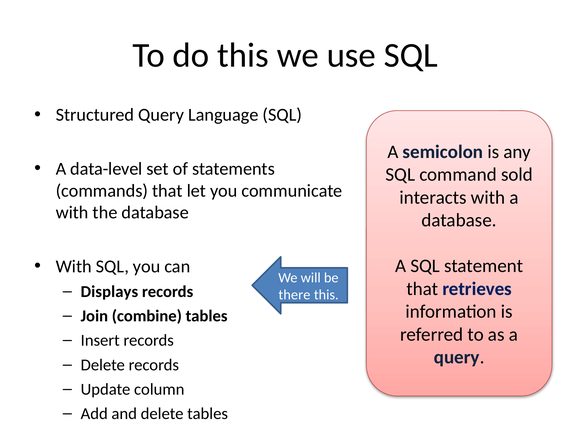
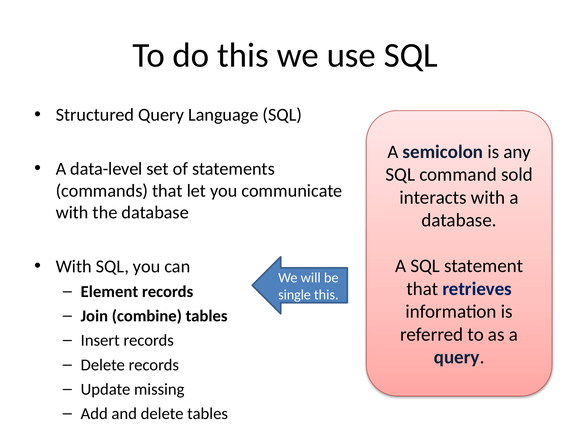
Displays: Displays -> Element (109, 292)
there: there -> single (295, 295)
column: column -> missing (159, 390)
